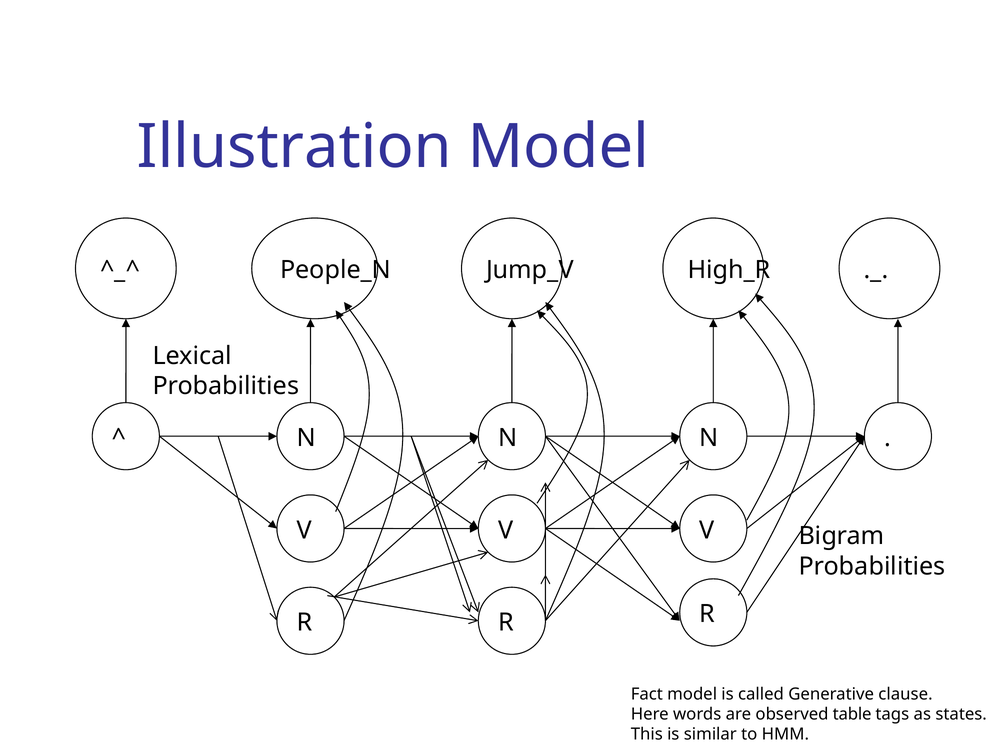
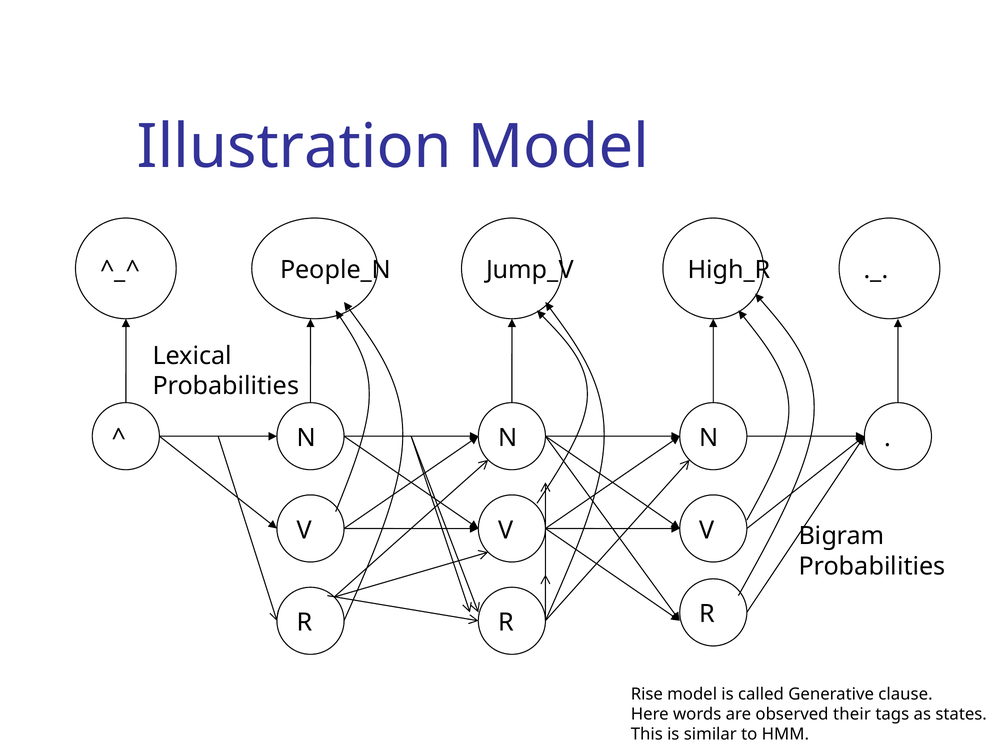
Fact: Fact -> Rise (647, 694)
table: table -> their (852, 714)
